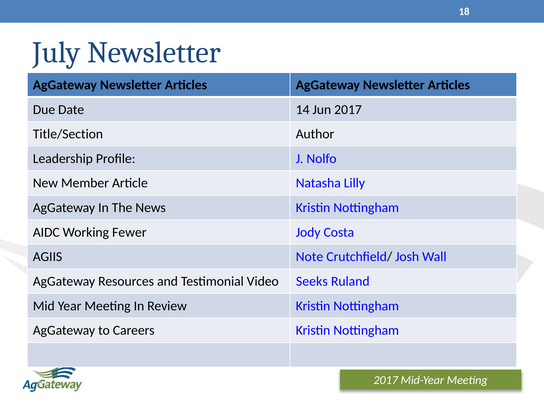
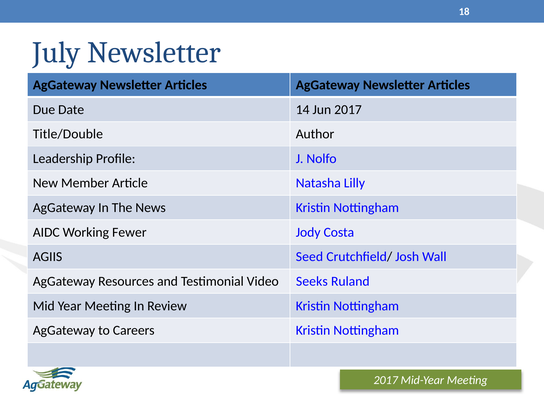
Title/Section: Title/Section -> Title/Double (68, 134)
Note: Note -> Seed (309, 257)
